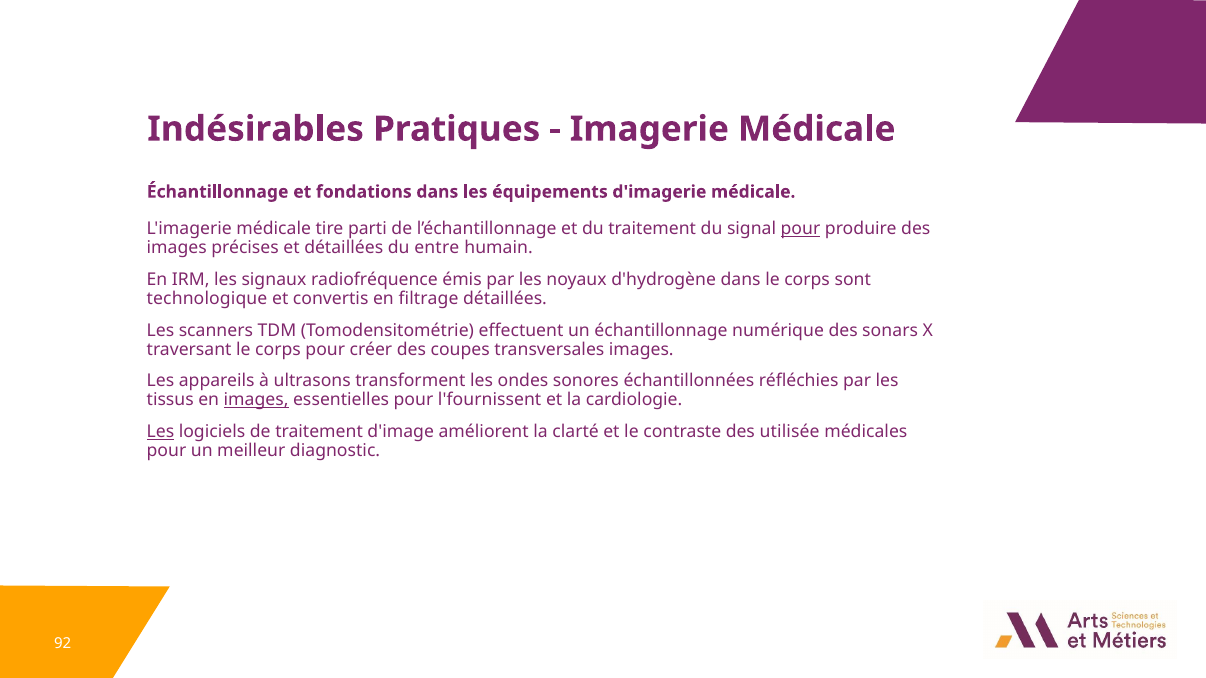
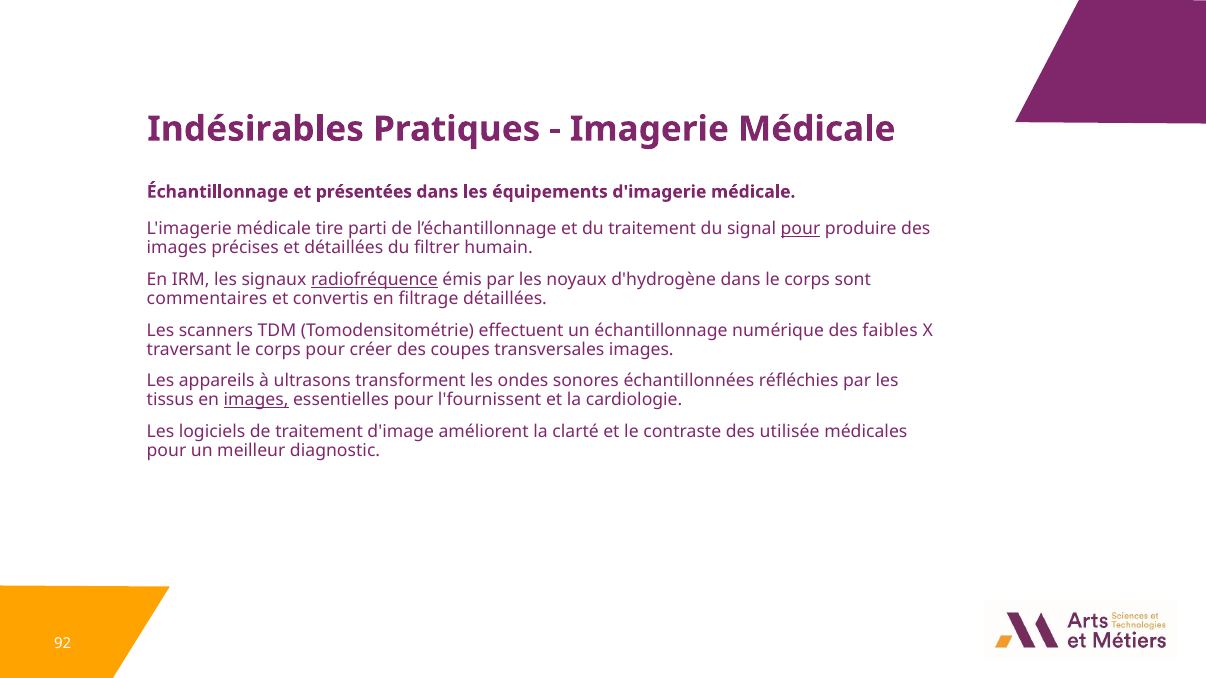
fondations: fondations -> présentées (364, 192)
entre: entre -> filtrer (437, 248)
radiofréquence underline: none -> present (374, 280)
technologique: technologique -> commentaires (207, 299)
sonars: sonars -> faibles (890, 330)
Les underline: present -> none (160, 432)
